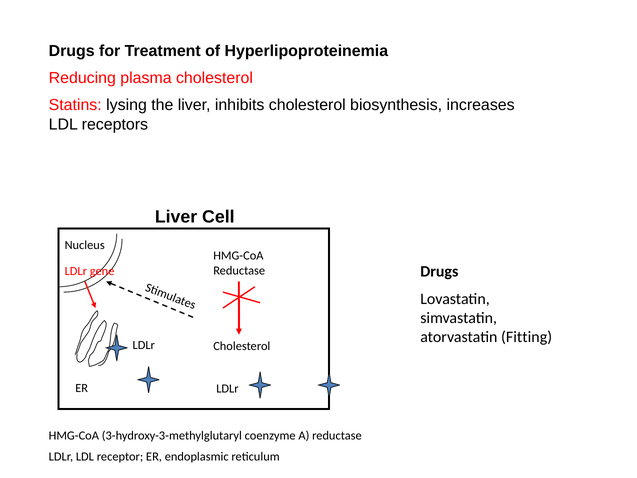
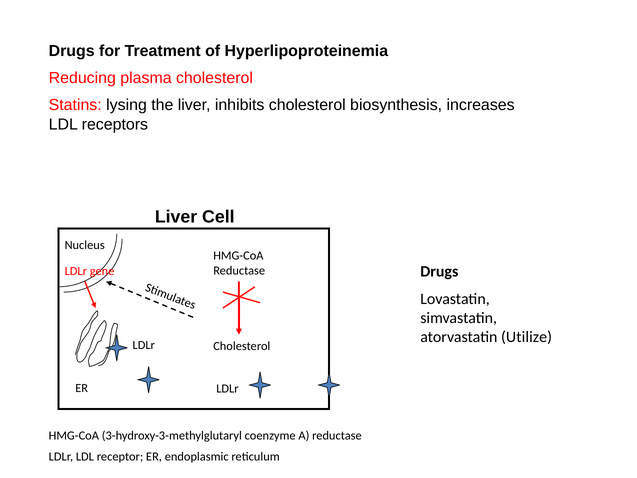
Fitting: Fitting -> Utilize (527, 337)
